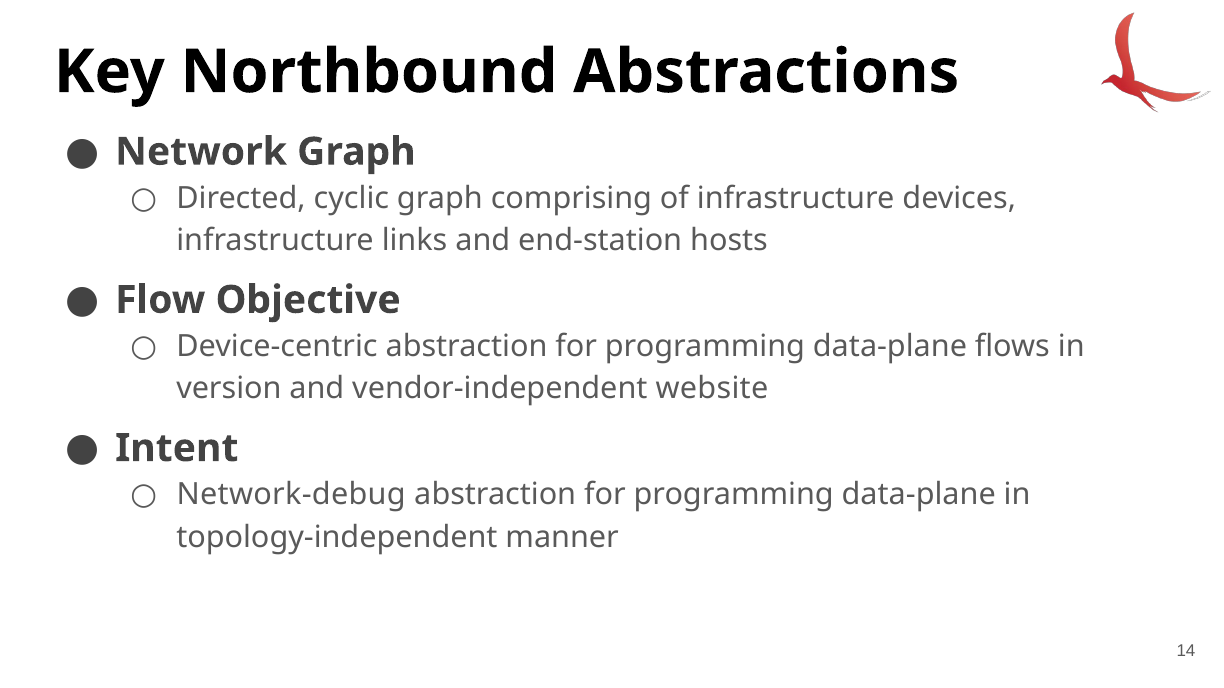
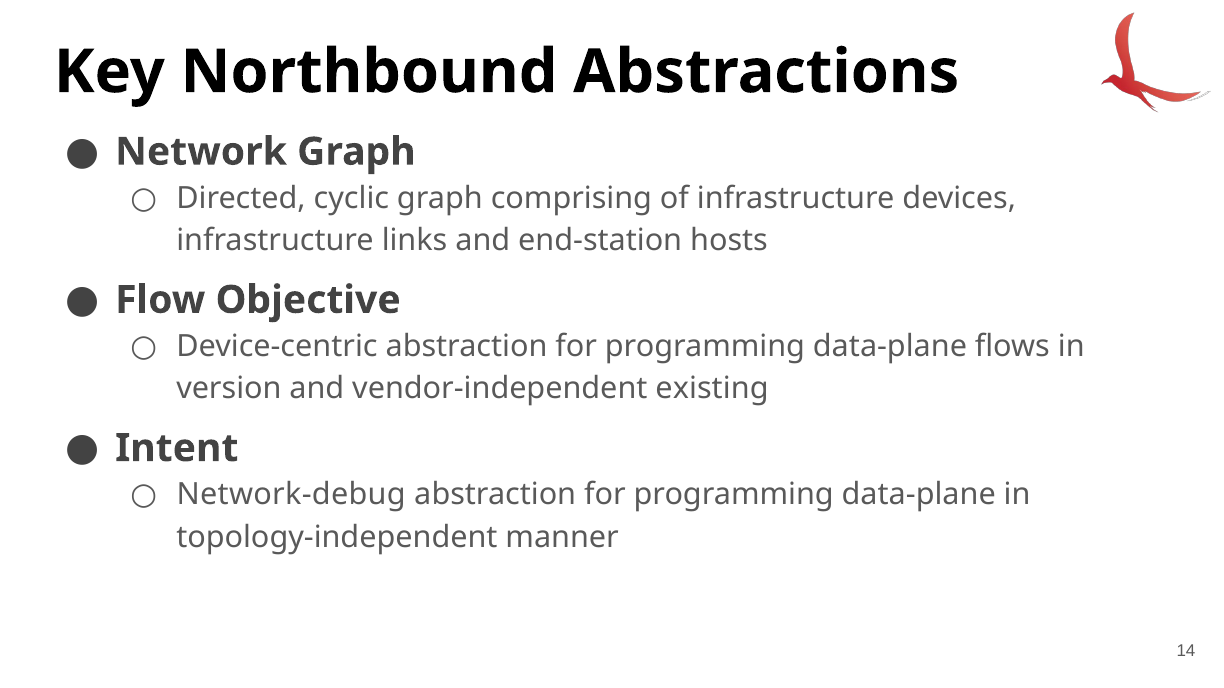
website: website -> existing (712, 389)
